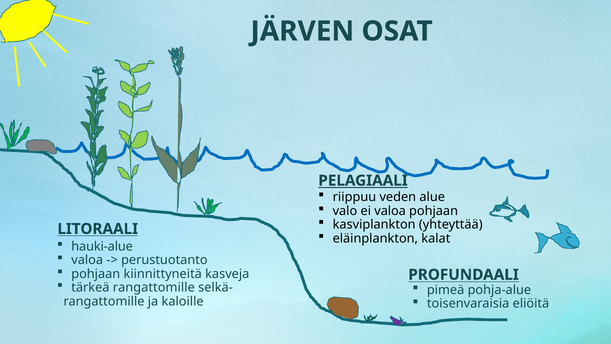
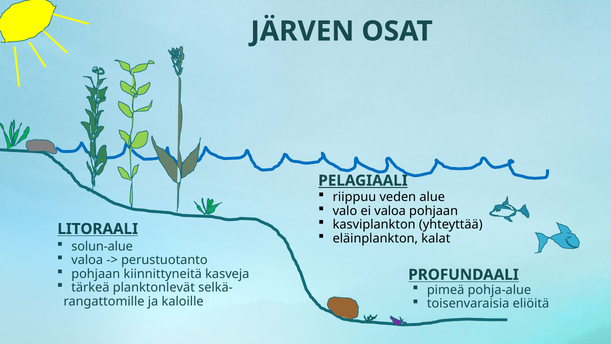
hauki-alue: hauki-alue -> solun-alue (102, 246)
tärkeä rangattomille: rangattomille -> planktonlevät (154, 287)
